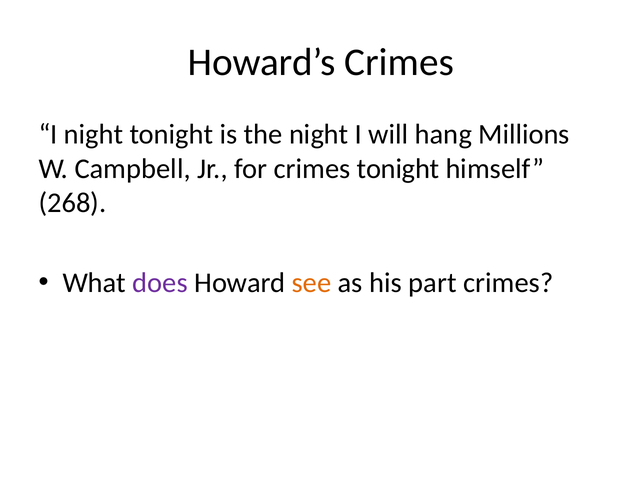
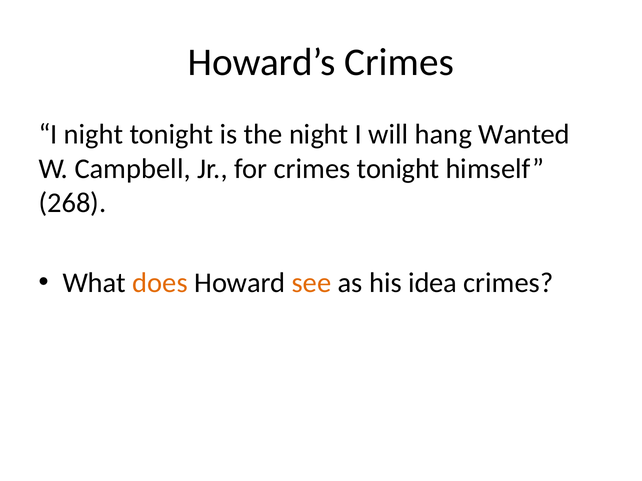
Millions: Millions -> Wanted (524, 135)
does colour: purple -> orange (160, 283)
part: part -> idea (433, 283)
